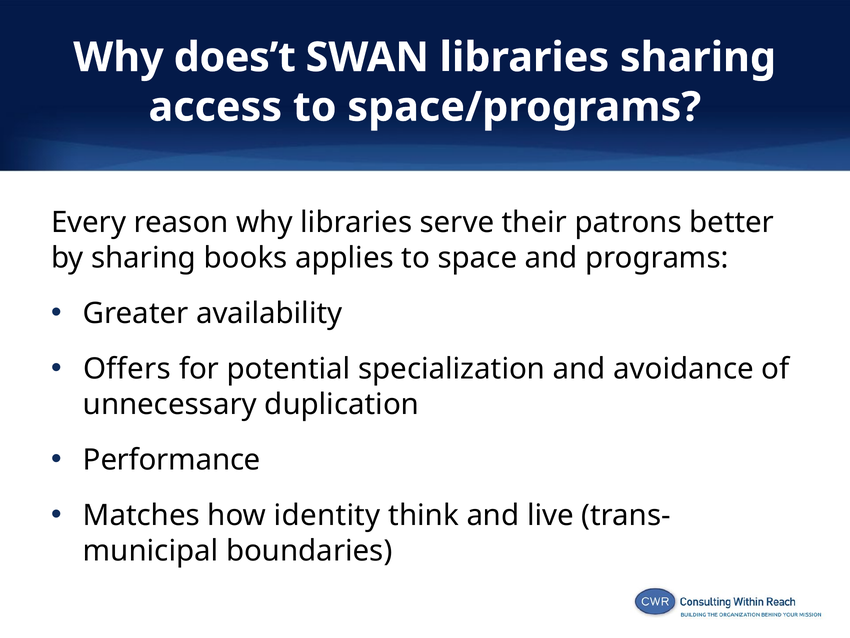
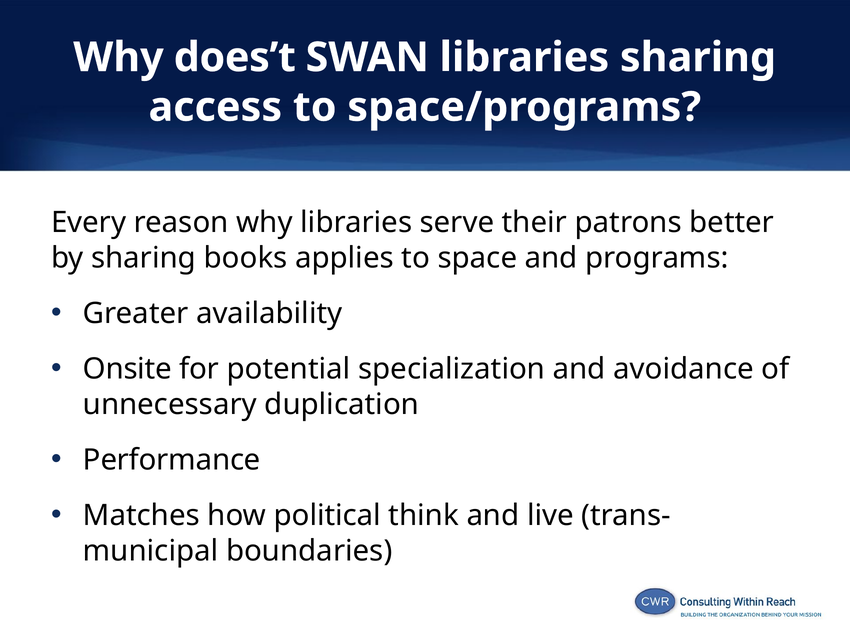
Offers: Offers -> Onsite (127, 369)
identity: identity -> political (327, 515)
